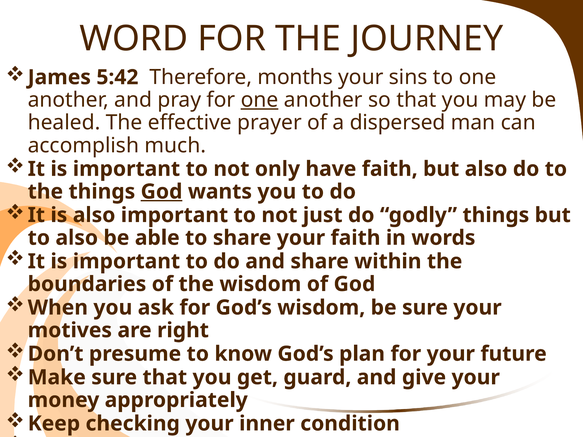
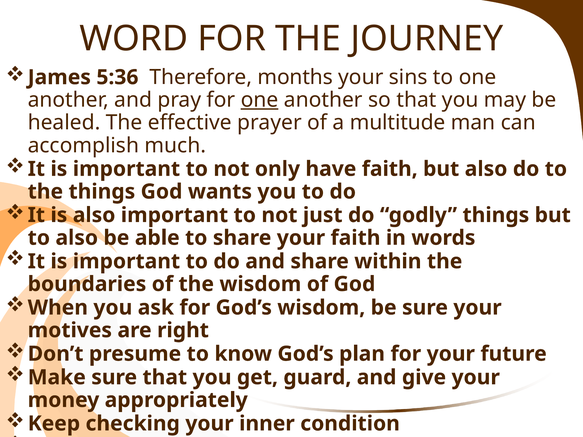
5:42: 5:42 -> 5:36 (117, 77)
dispersed: dispersed -> multitude (398, 123)
God underline: present -> none (162, 192)
